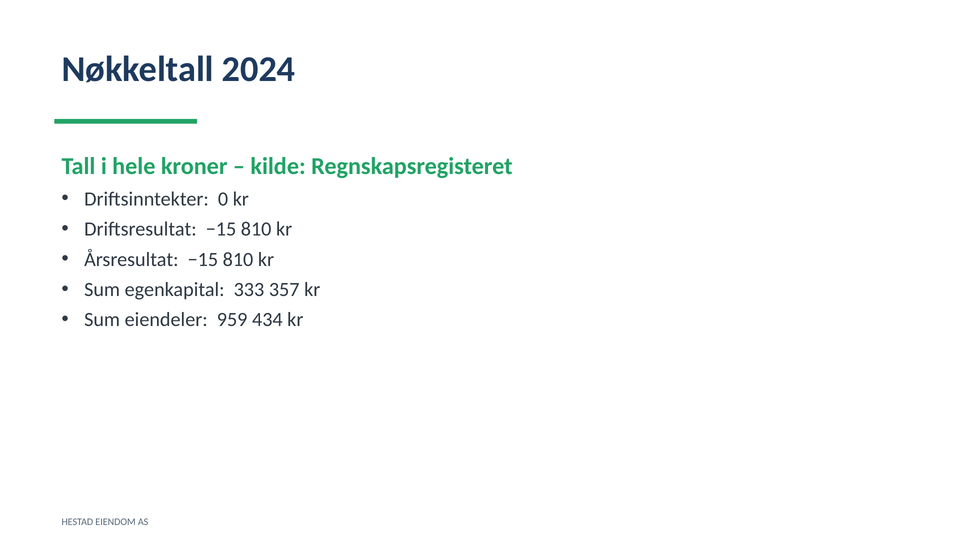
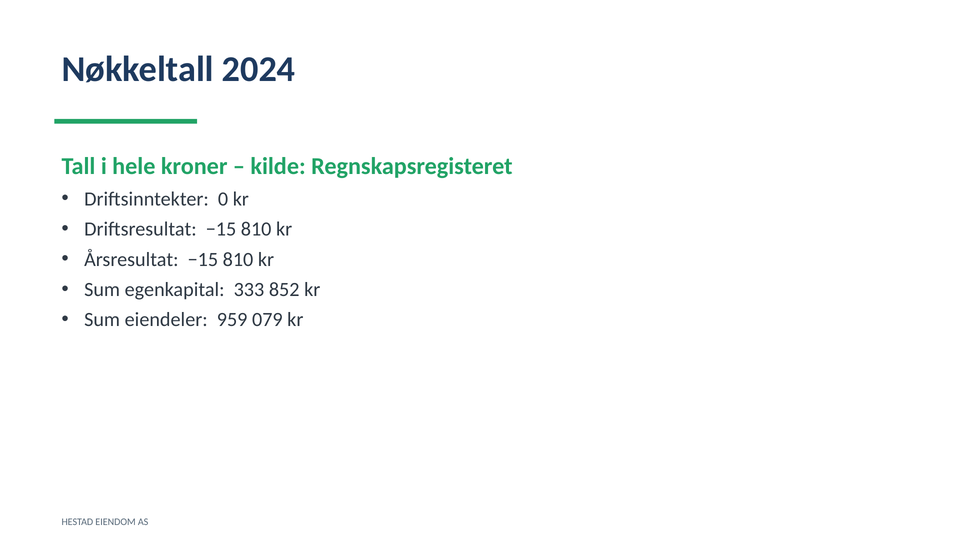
357: 357 -> 852 (284, 290)
434: 434 -> 079 (267, 320)
